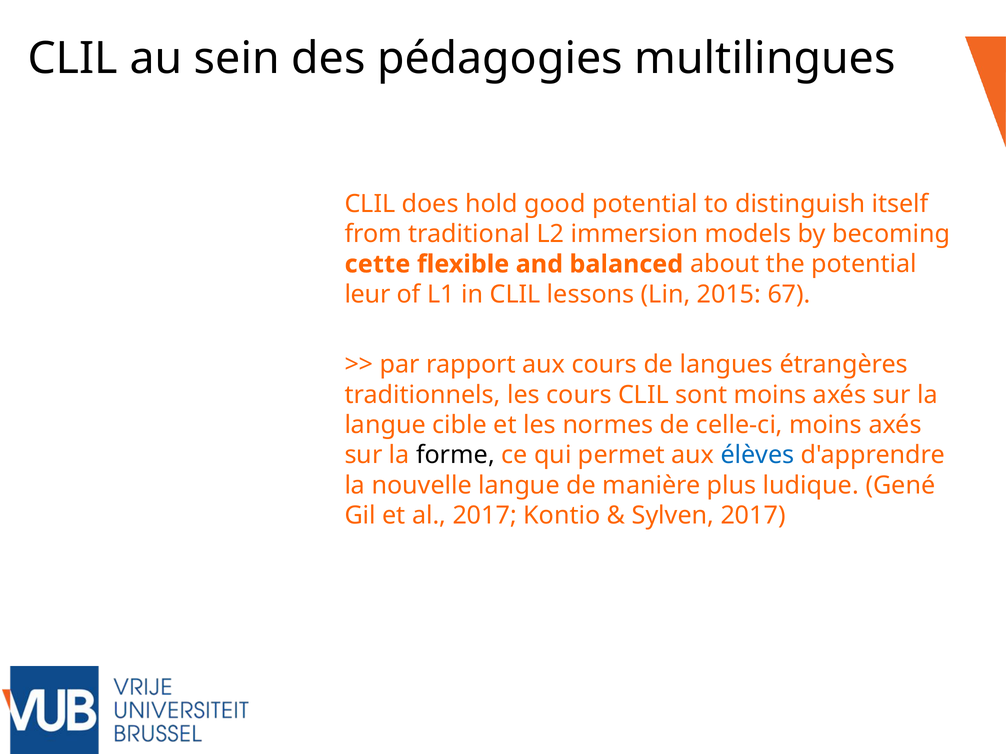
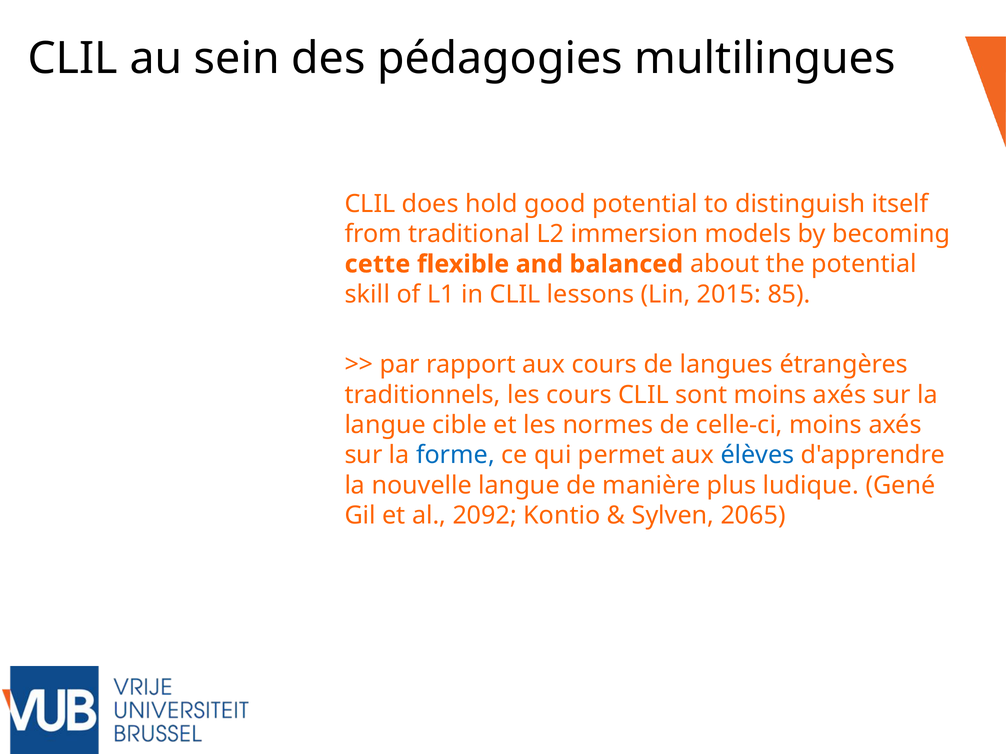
leur: leur -> skill (367, 294)
67: 67 -> 85 (789, 294)
forme colour: black -> blue (455, 455)
al 2017: 2017 -> 2092 (485, 516)
Sylven 2017: 2017 -> 2065 (753, 516)
